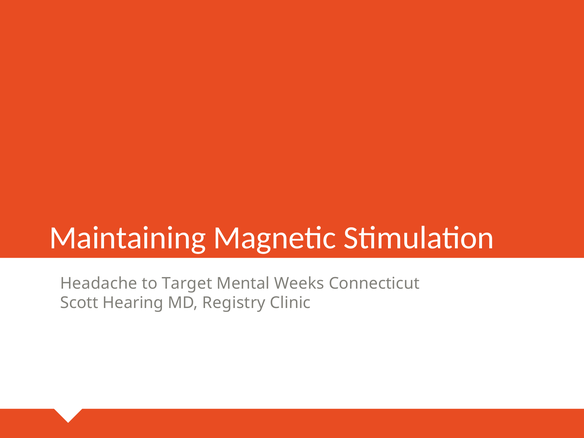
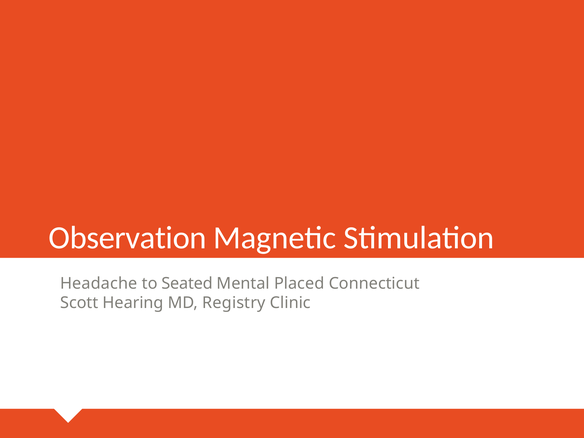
Maintaining: Maintaining -> Observation (128, 238)
Target: Target -> Seated (187, 283)
Weeks: Weeks -> Placed (299, 283)
